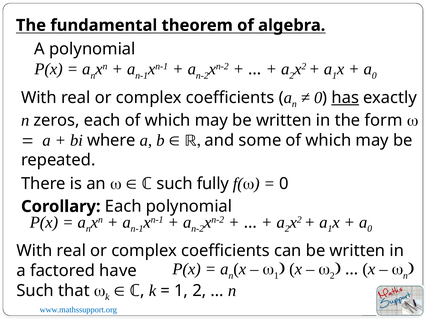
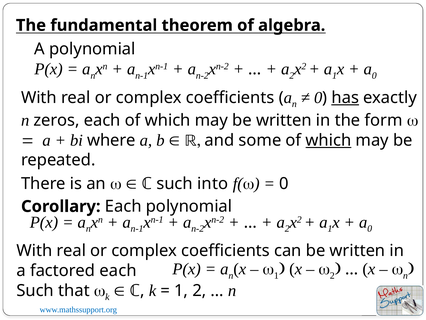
which underline: none -> present (328, 140)
fully: fully -> into (213, 183)
factored have: have -> each (118, 270)
